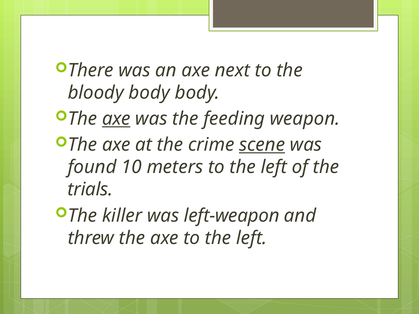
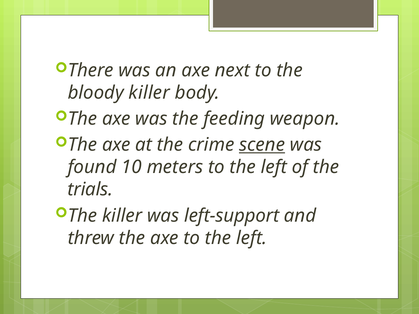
bloody body: body -> killer (149, 93)
axe underline: present -> none (116, 119)
left-weapon: left-weapon -> left-support (232, 216)
